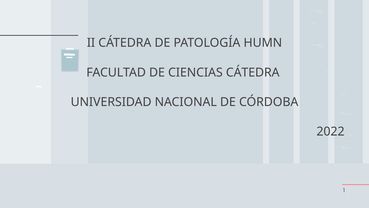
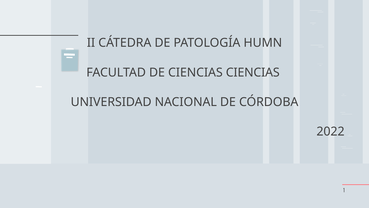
CIENCIAS CÁTEDRA: CÁTEDRA -> CIENCIAS (253, 72)
